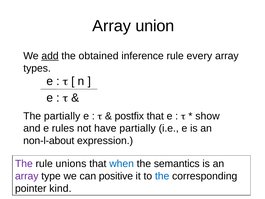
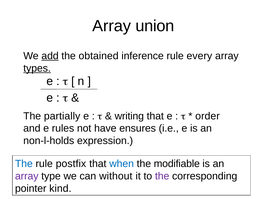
types underline: none -> present (37, 68)
postfix: postfix -> writing (129, 116)
show: show -> order (208, 116)
have partially: partially -> ensures (138, 128)
non-l-about: non-l-about -> non-l-holds (49, 141)
The colour: purple -> blue (24, 163)
unions: unions -> postfix (71, 163)
semantics: semantics -> modifiable (177, 163)
positive: positive -> without (116, 176)
the colour: blue -> purple (162, 176)
